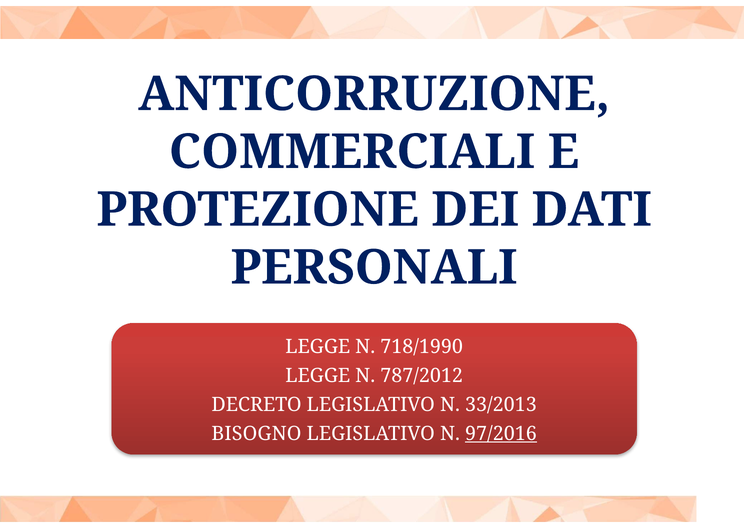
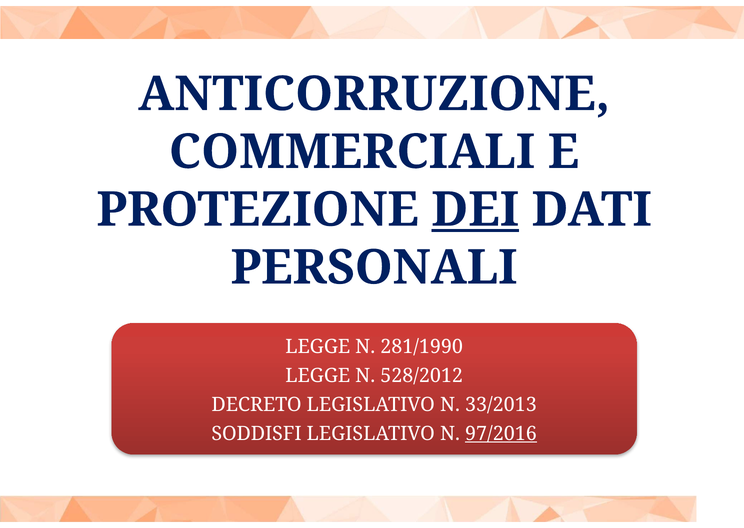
DEI underline: none -> present (475, 210)
718/1990: 718/1990 -> 281/1990 (422, 346)
787/2012: 787/2012 -> 528/2012 (422, 375)
BISOGNO: BISOGNO -> SODDISFI (257, 433)
